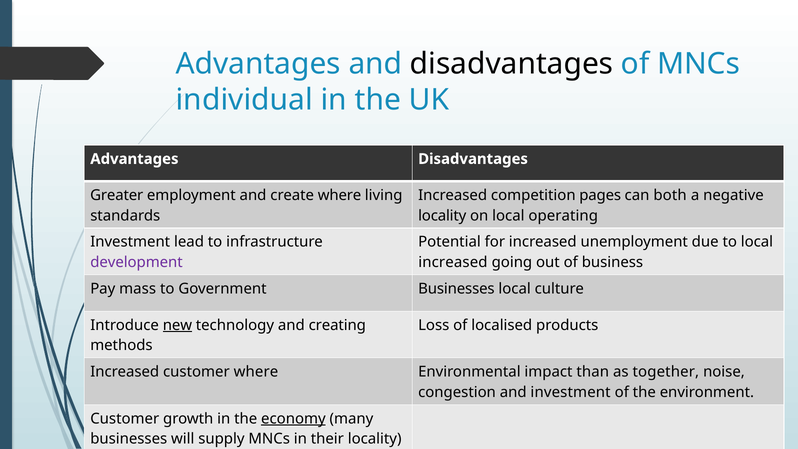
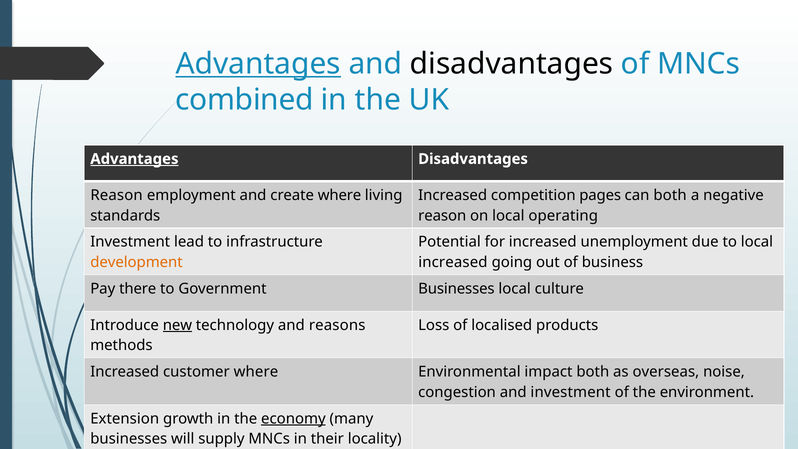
Advantages underline: none -> present (258, 64)
individual: individual -> combined (245, 100)
Advantages underline: none -> present (134, 159)
Greater: Greater -> Reason (117, 195)
locality: locality -> reason (442, 216)
development colour: purple -> orange (137, 262)
mass: mass -> there (138, 289)
creating: creating -> reasons (337, 325)
impact than: than -> both (593, 372)
together: together -> overseas (666, 372)
Customer: Customer -> Extension (125, 419)
